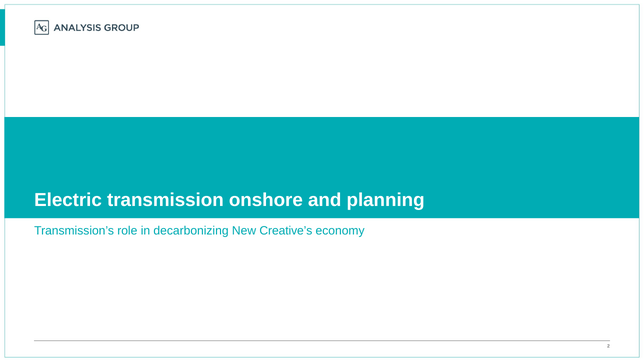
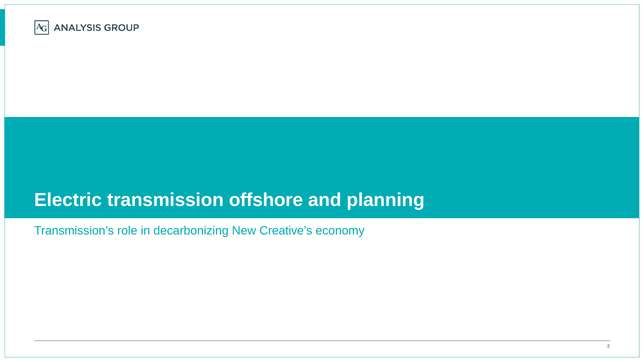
onshore: onshore -> offshore (266, 200)
